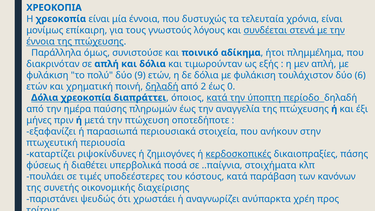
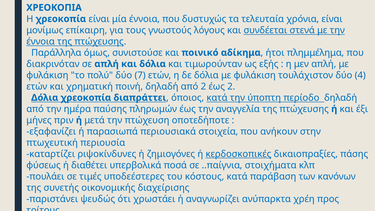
9: 9 -> 7 (140, 75)
6: 6 -> 4 (360, 75)
δηλαδή underline: present -> none (162, 86)
έως 0: 0 -> 2 (231, 86)
